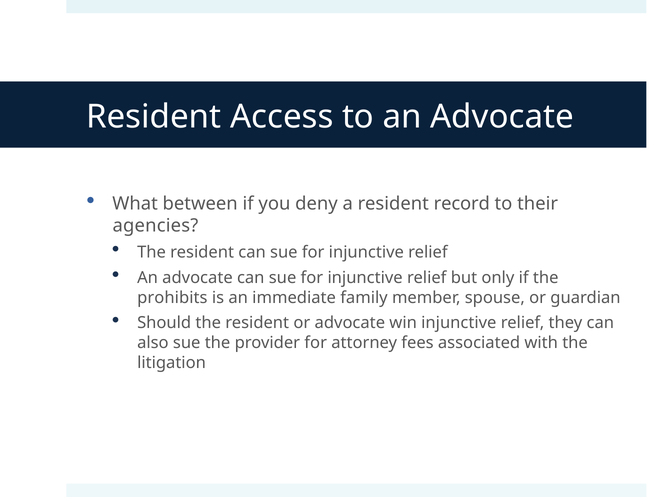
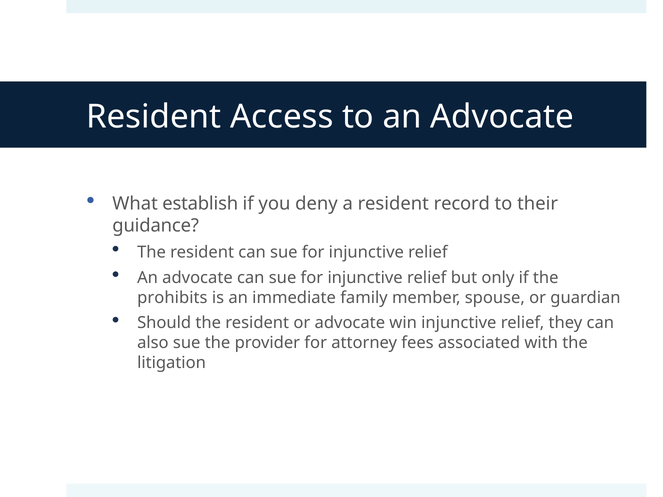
between: between -> establish (200, 204)
agencies: agencies -> guidance (156, 226)
